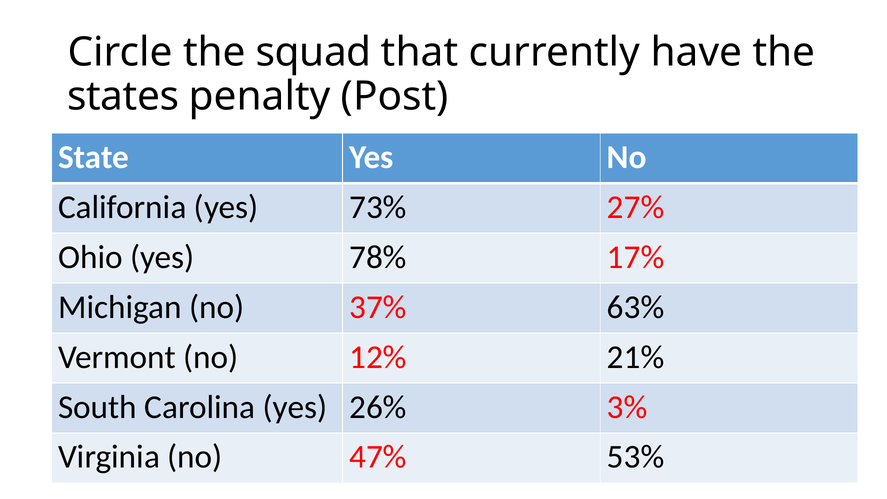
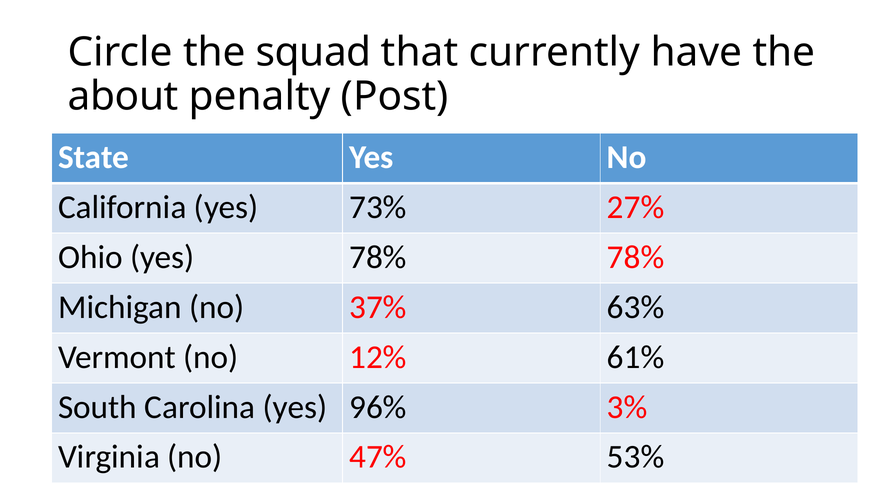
states: states -> about (123, 96)
78% 17%: 17% -> 78% (636, 257)
21%: 21% -> 61% (636, 357)
26%: 26% -> 96% (378, 407)
